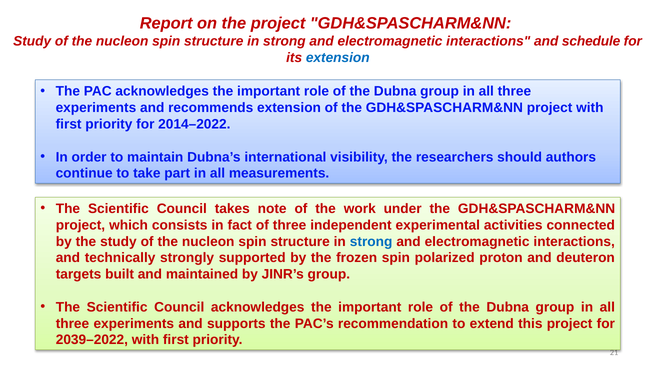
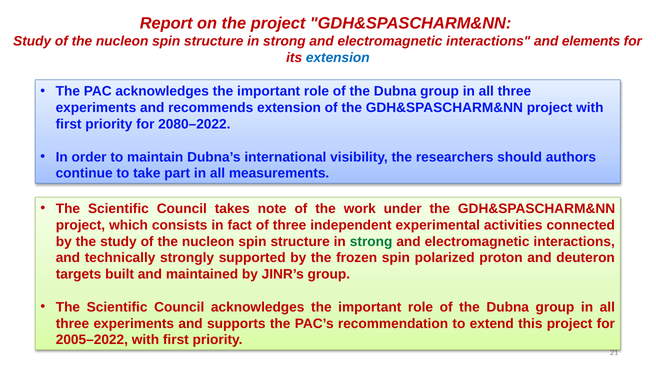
schedule: schedule -> elements (591, 41)
2014–2022: 2014–2022 -> 2080–2022 (194, 124)
strong colour: blue -> green (371, 242)
2039–2022: 2039–2022 -> 2005–2022 (92, 340)
